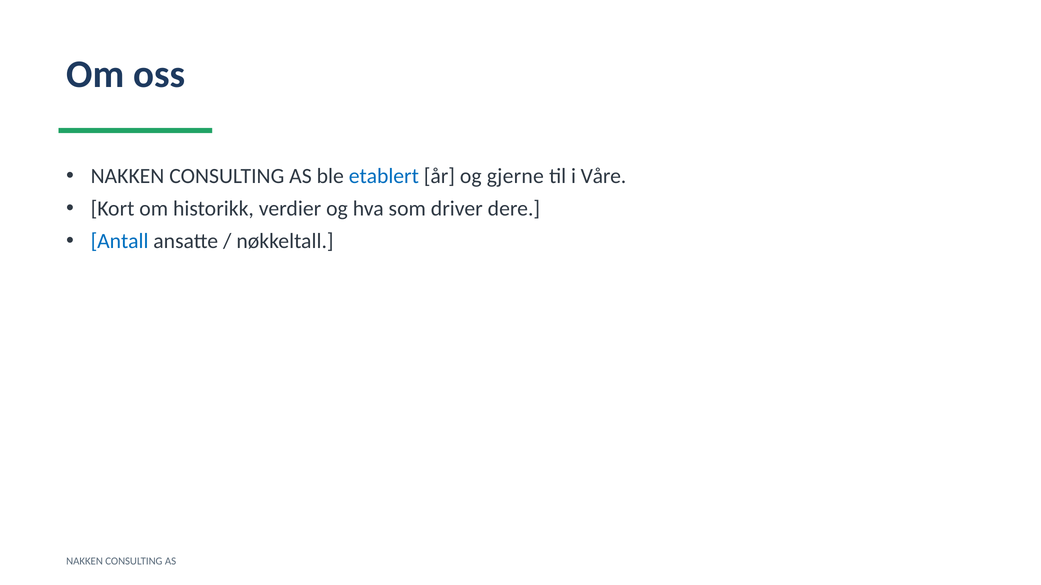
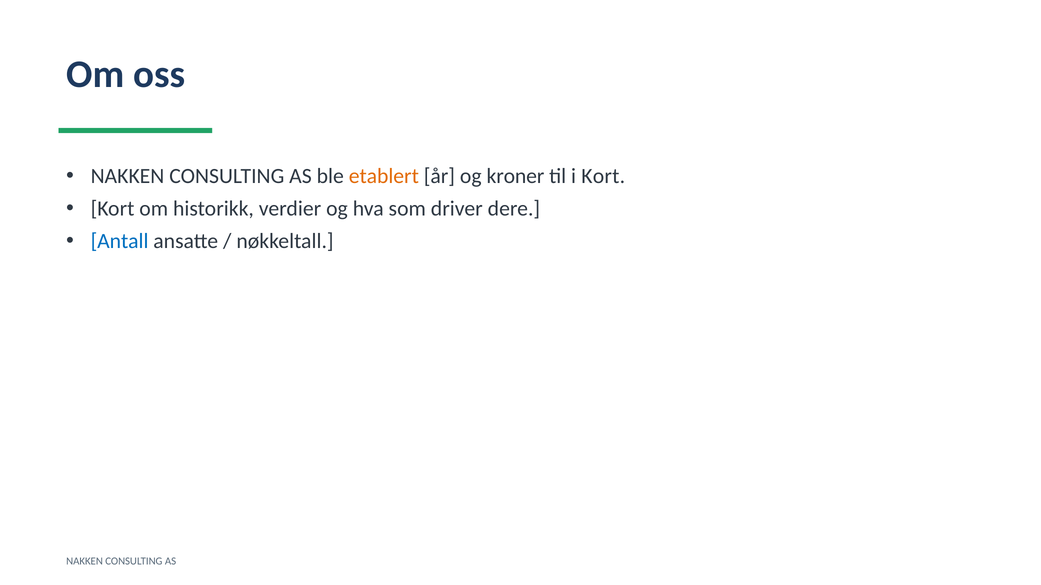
etablert colour: blue -> orange (384, 176)
gjerne: gjerne -> kroner (515, 176)
i Våre: Våre -> Kort (603, 176)
